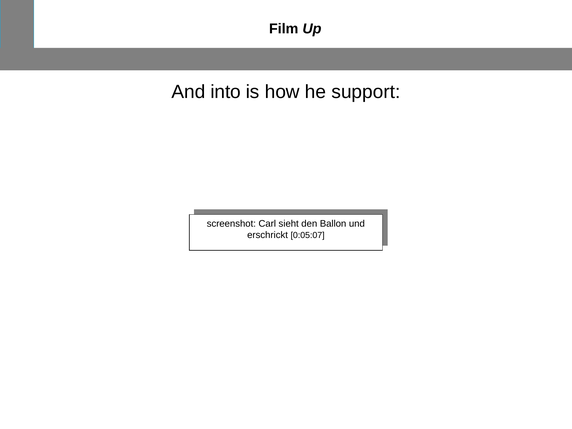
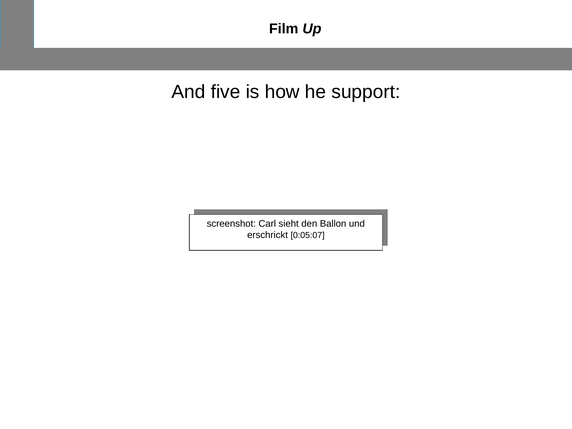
into: into -> five (226, 92)
